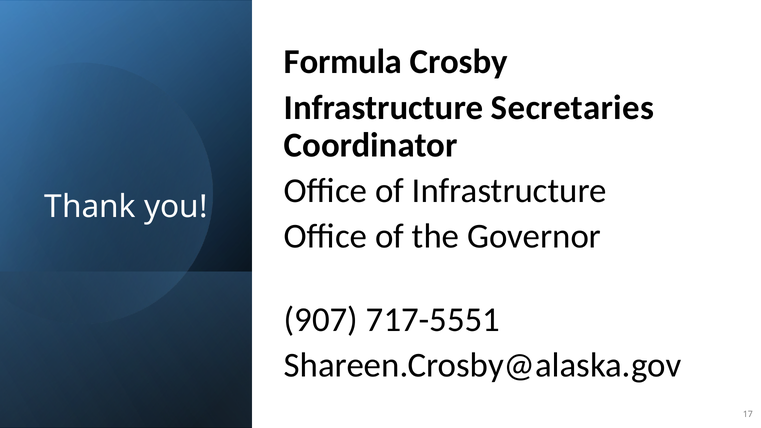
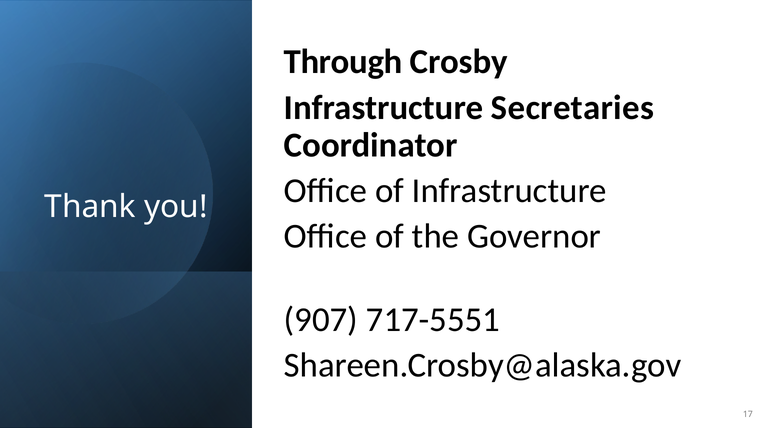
Formula: Formula -> Through (343, 62)
